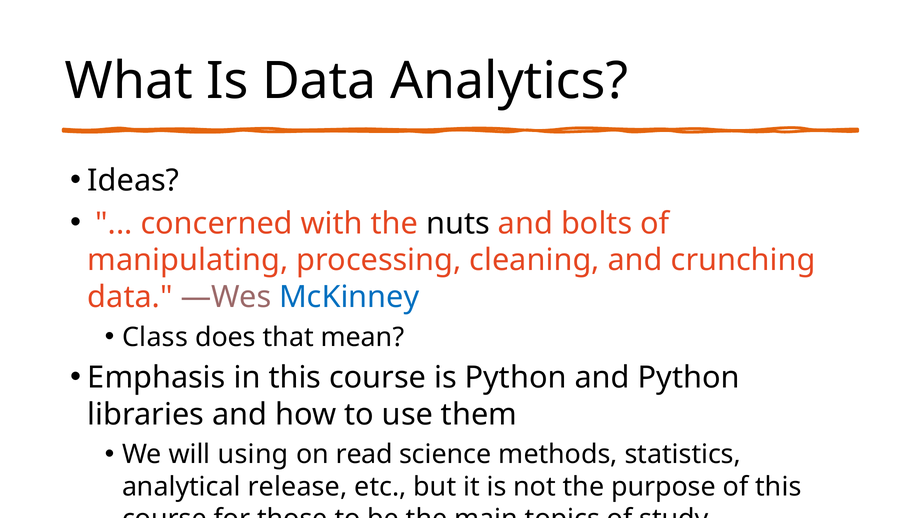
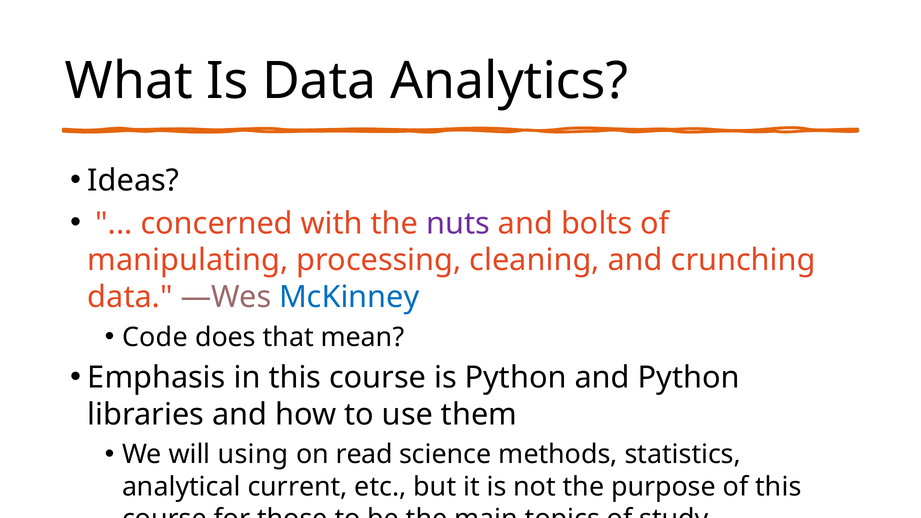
nuts colour: black -> purple (458, 223)
Class: Class -> Code (155, 337)
release: release -> current (298, 487)
